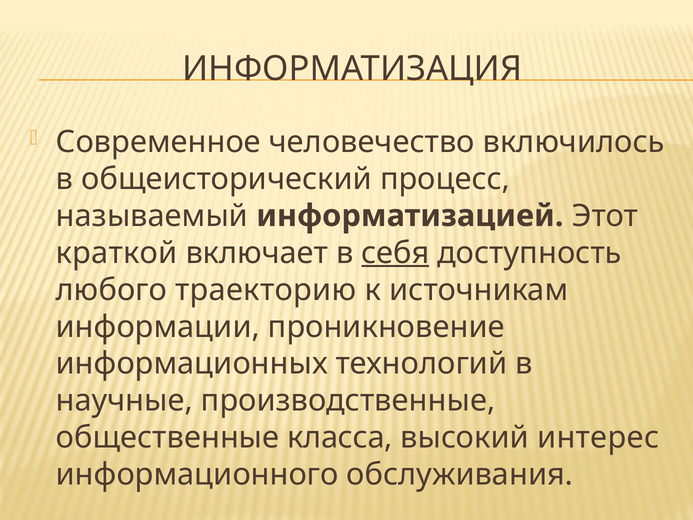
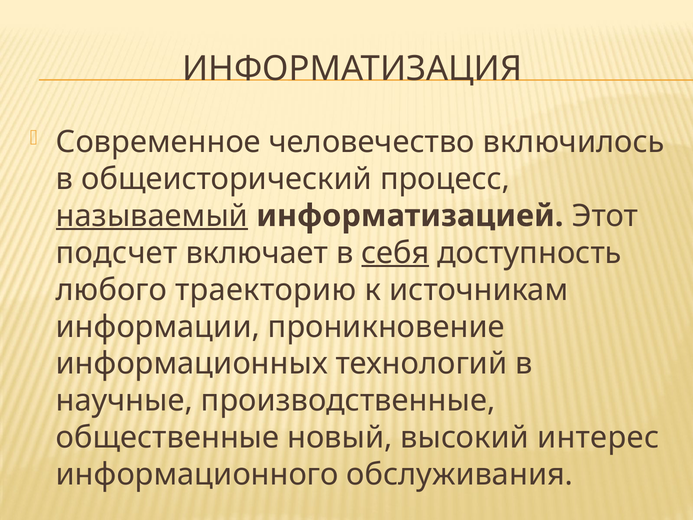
называемый underline: none -> present (152, 216)
краткой: краткой -> подсчет (117, 253)
класса: класса -> новый (340, 438)
